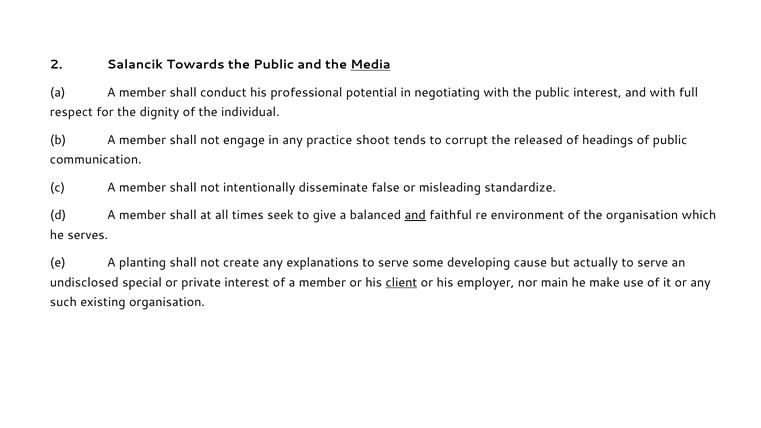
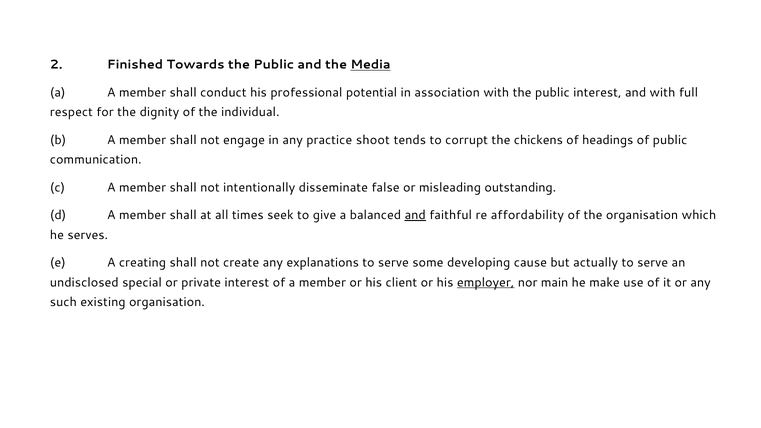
Salancik: Salancik -> Finished (135, 65)
negotiating: negotiating -> association (447, 93)
released: released -> chickens (538, 140)
standardize: standardize -> outstanding (520, 187)
environment: environment -> affordability (527, 215)
planting: planting -> creating (142, 263)
client underline: present -> none (401, 282)
employer underline: none -> present (486, 282)
